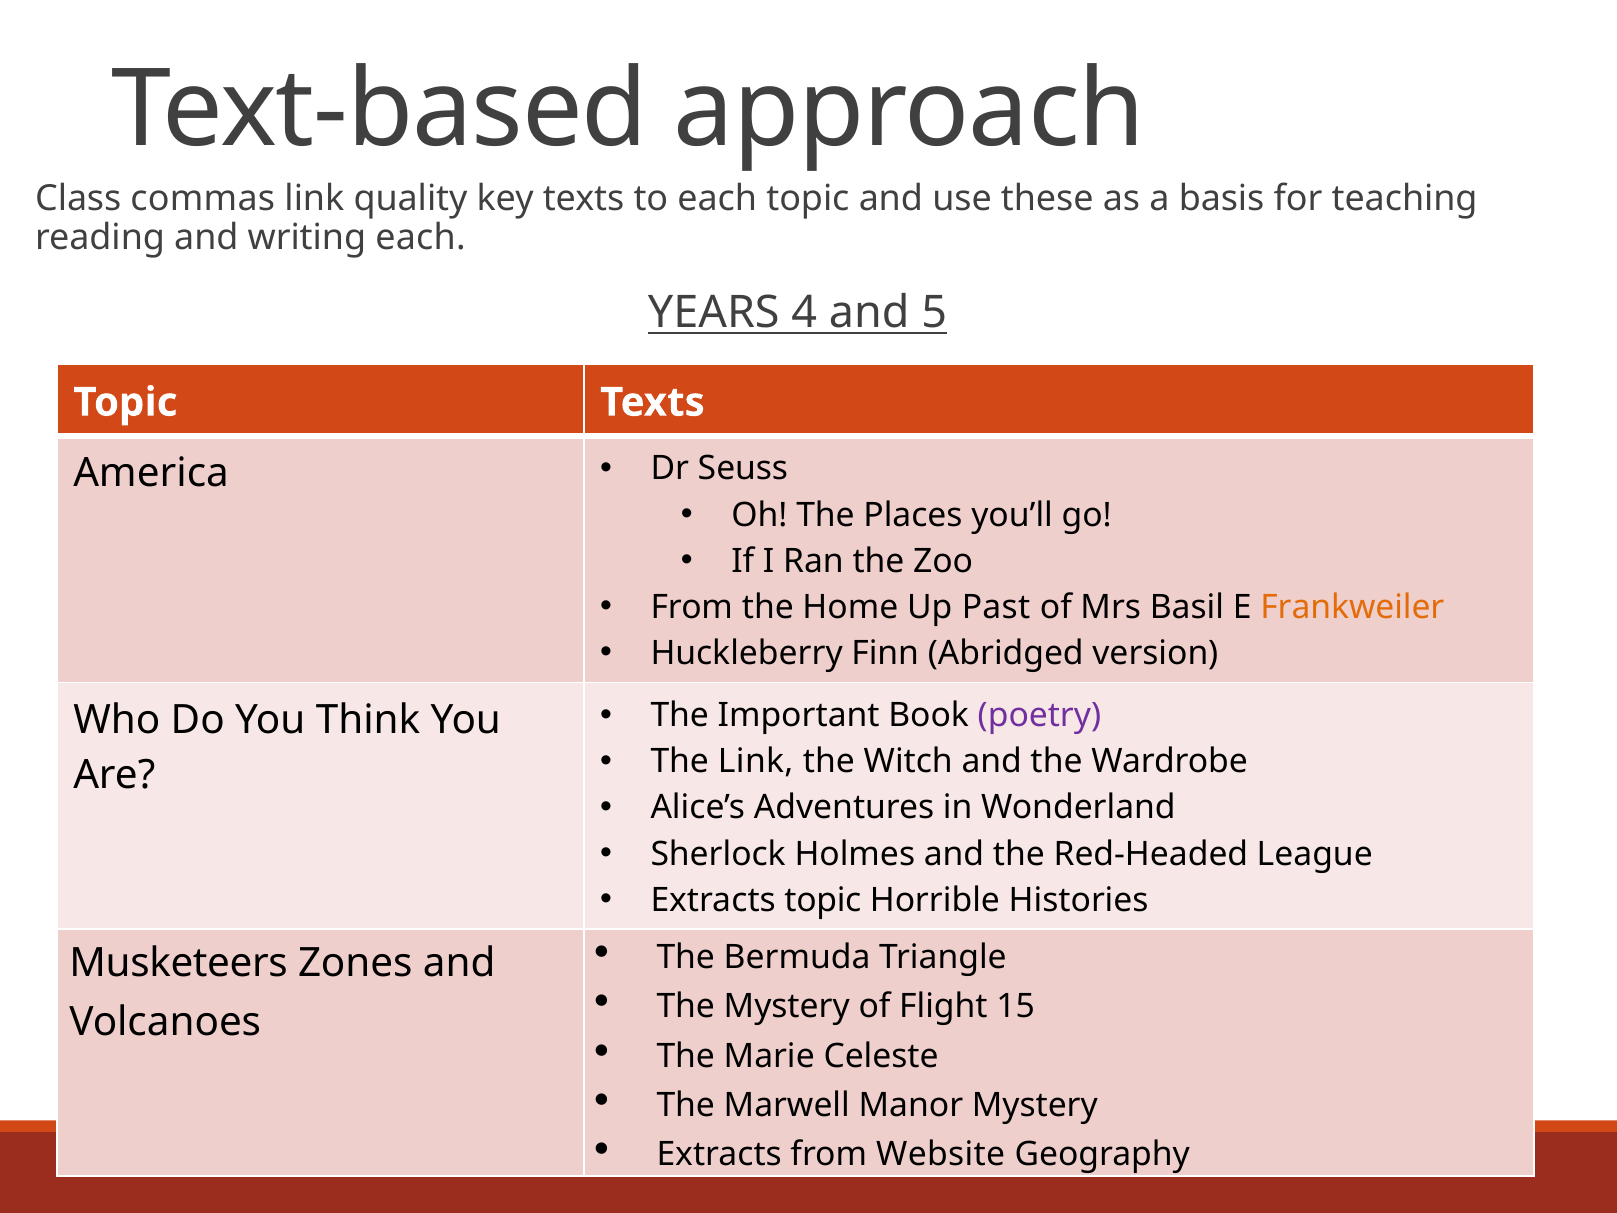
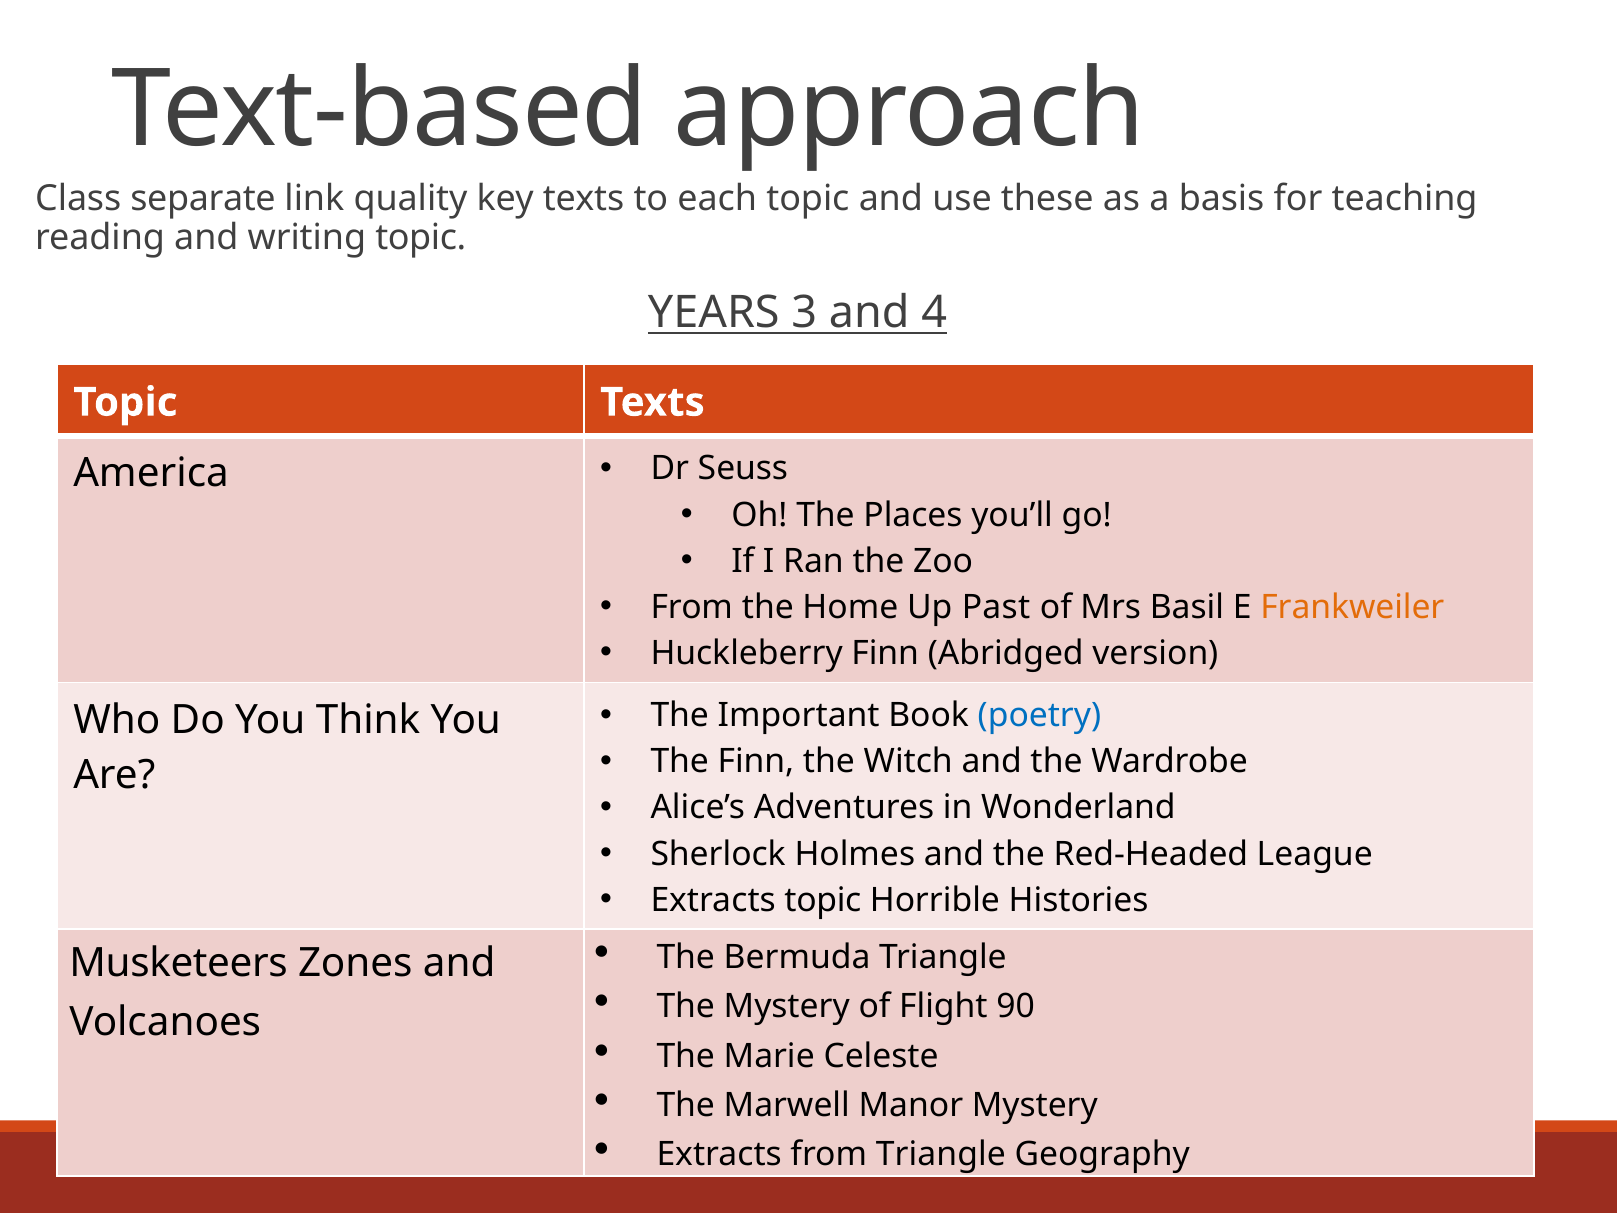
commas: commas -> separate (203, 199)
writing each: each -> topic (421, 238)
4: 4 -> 3 (804, 313)
5: 5 -> 4 (934, 313)
poetry colour: purple -> blue (1039, 715)
The Link: Link -> Finn (756, 762)
15: 15 -> 90 (1016, 1007)
from Website: Website -> Triangle (941, 1154)
